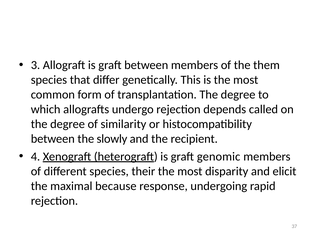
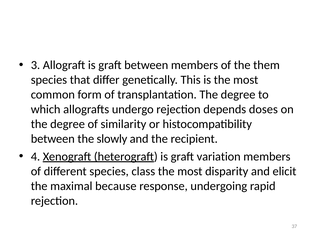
called: called -> doses (263, 109)
genomic: genomic -> variation (219, 156)
their: their -> class (143, 171)
